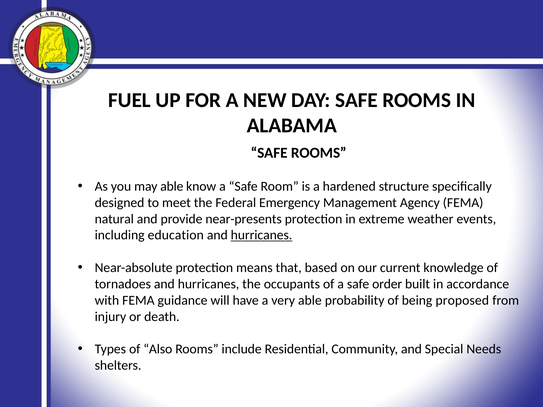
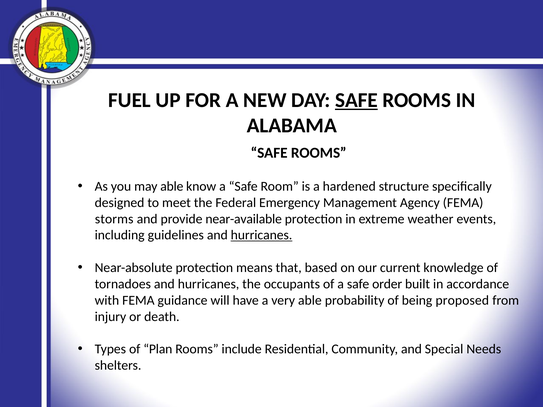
SAFE underline: none -> present (356, 100)
natural: natural -> storms (114, 219)
near-presents: near-presents -> near-available (244, 219)
education: education -> guidelines (176, 235)
Also: Also -> Plan (158, 349)
